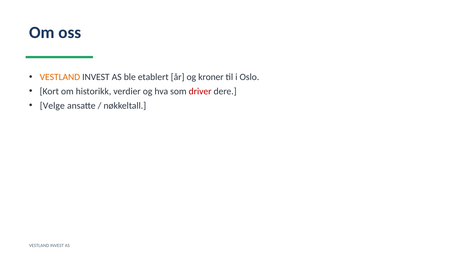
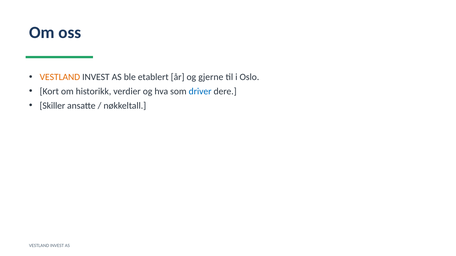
kroner: kroner -> gjerne (211, 77)
driver colour: red -> blue (200, 91)
Velge: Velge -> Skiller (52, 106)
